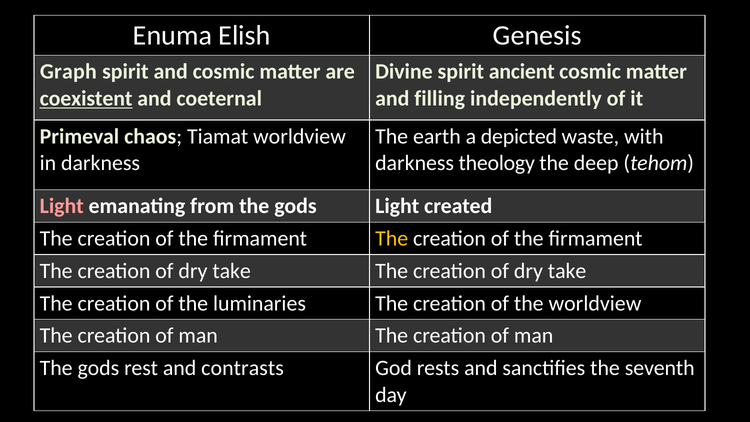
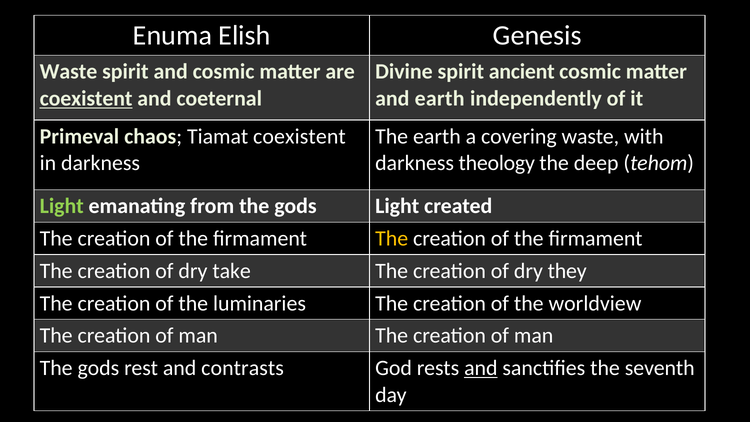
Graph: Graph -> Waste (69, 72)
and filling: filling -> earth (440, 98)
Tiamat worldview: worldview -> coexistent (299, 136)
depicted: depicted -> covering (519, 136)
Light colour: pink -> light green (62, 206)
take: take -> they (567, 271)
and underline: none -> present (481, 368)
